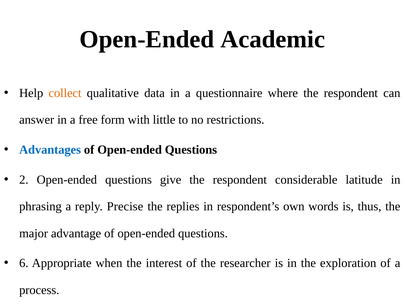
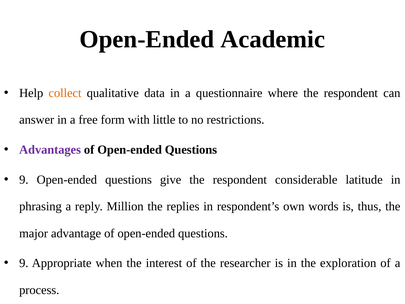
Advantages colour: blue -> purple (50, 150)
2: 2 -> 9 (24, 180)
Precise: Precise -> Million (125, 206)
6: 6 -> 9 (24, 263)
